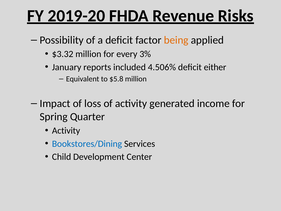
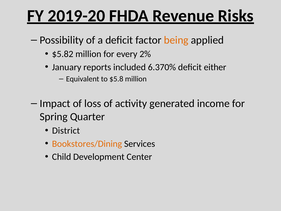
$3.32: $3.32 -> $5.82 (63, 54)
3%: 3% -> 2% (145, 54)
4.506%: 4.506% -> 6.370% (162, 67)
Activity: Activity -> District (66, 130)
Bookstores/Dining colour: blue -> orange (87, 144)
